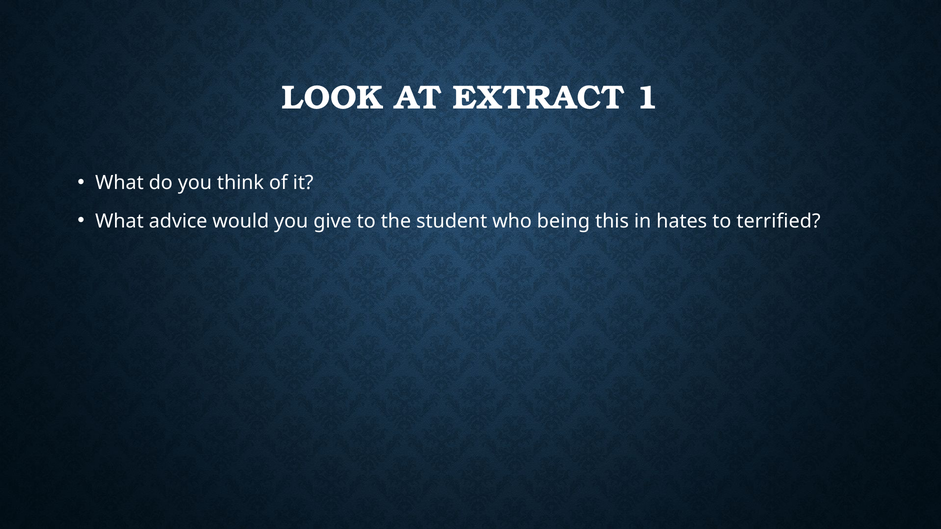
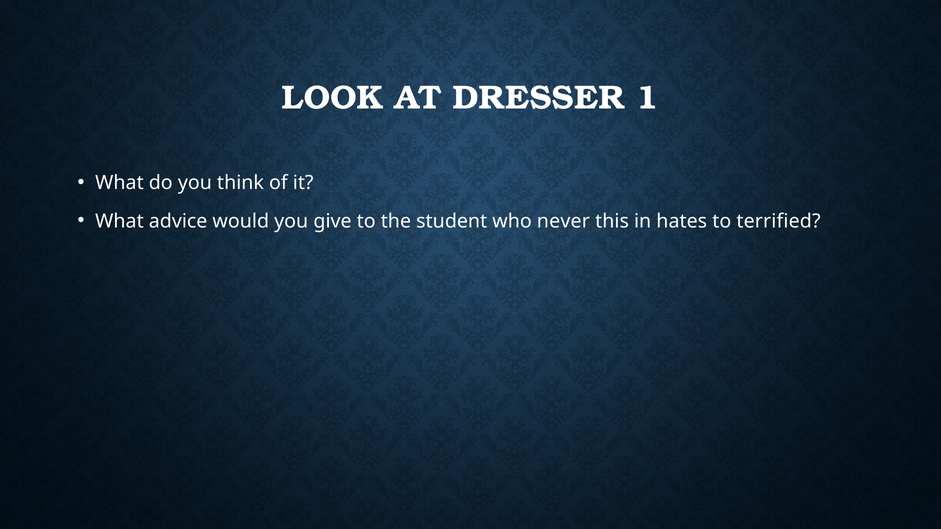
EXTRACT: EXTRACT -> DRESSER (539, 98)
being: being -> never (563, 221)
